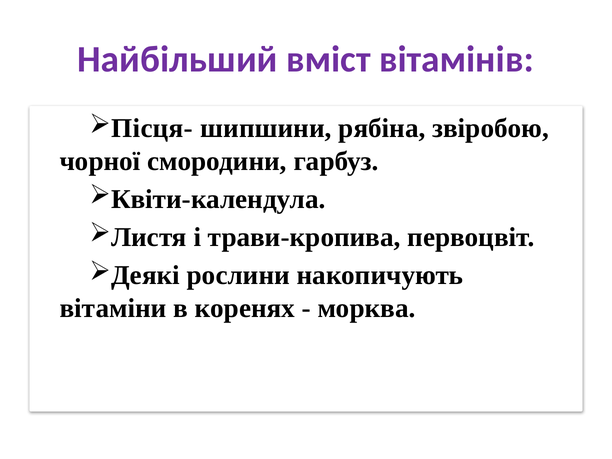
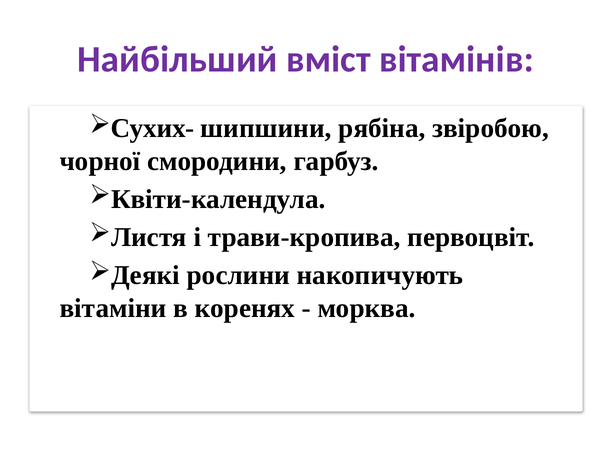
Пісця-: Пісця- -> Сухих- (152, 128)
